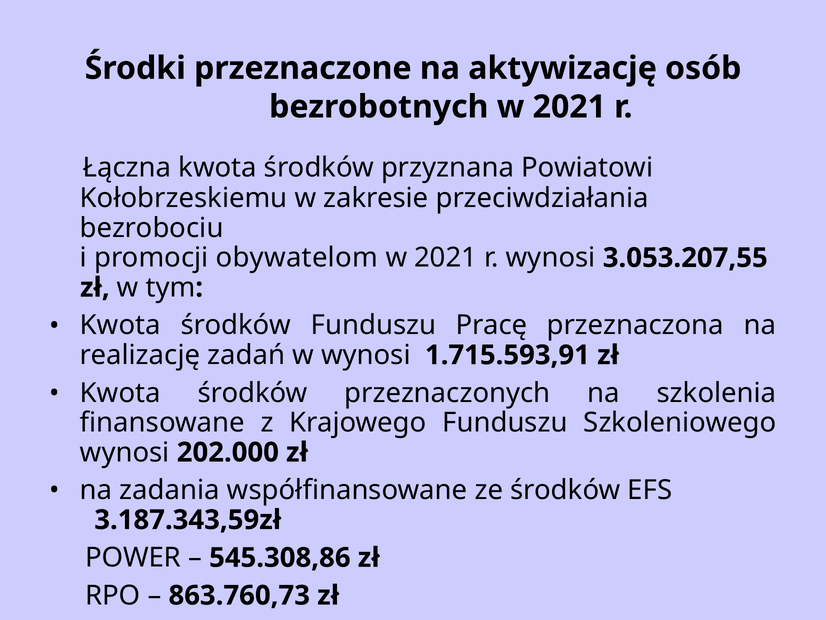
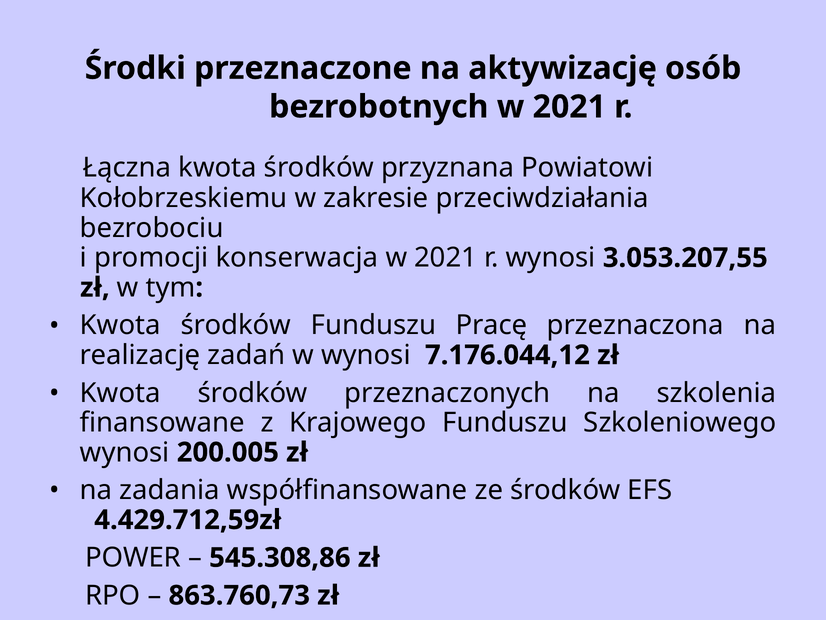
obywatelom: obywatelom -> konserwacja (297, 258)
1.715.593,91: 1.715.593,91 -> 7.176.044,12 (507, 355)
202.000: 202.000 -> 200.005 (228, 452)
3.187.343,59zł: 3.187.343,59zł -> 4.429.712,59zł (188, 520)
